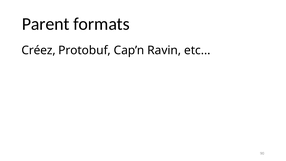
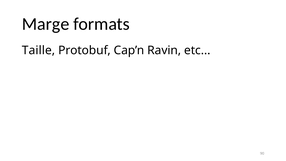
Parent: Parent -> Marge (46, 24)
Créez: Créez -> Taille (39, 50)
